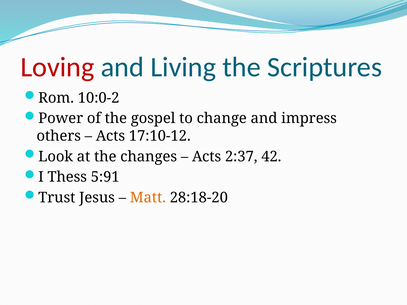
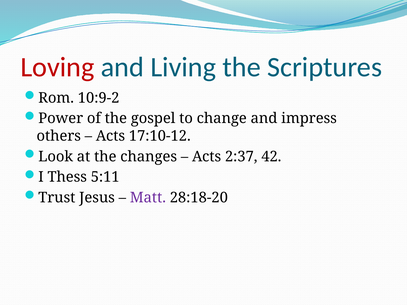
10:0-2: 10:0-2 -> 10:9-2 (99, 98)
5:91: 5:91 -> 5:11 (105, 177)
Matt colour: orange -> purple (148, 198)
